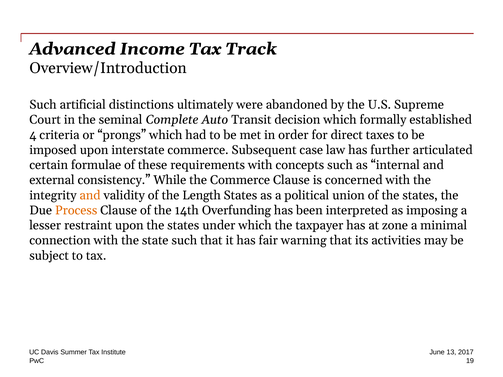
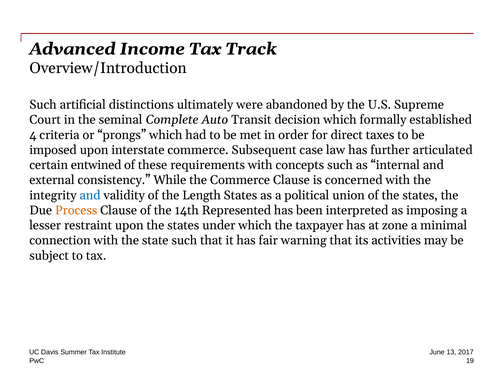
formulae: formulae -> entwined (96, 165)
and colour: orange -> blue (90, 195)
Overfunding: Overfunding -> Represented (236, 210)
